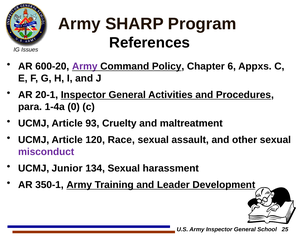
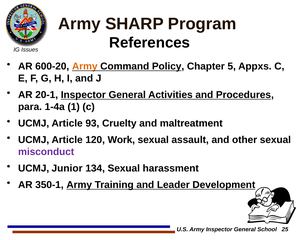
Army colour: purple -> orange (85, 66)
6: 6 -> 5 (232, 66)
0: 0 -> 1 (74, 107)
Race: Race -> Work (121, 140)
